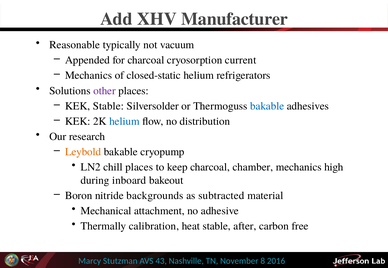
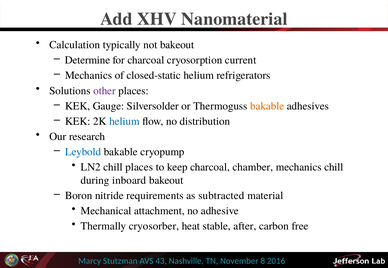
Manufacturer: Manufacturer -> Nanomaterial (234, 19)
Reasonable: Reasonable -> Calculation (75, 45)
not vacuum: vacuum -> bakeout (177, 45)
Appended: Appended -> Determine (87, 60)
KEK Stable: Stable -> Gauge (108, 106)
bakable colour: blue -> orange (267, 106)
Leybold colour: orange -> blue (83, 152)
mechanics high: high -> chill (334, 167)
backgrounds: backgrounds -> requirements (155, 196)
calibration: calibration -> cryosorber (154, 227)
